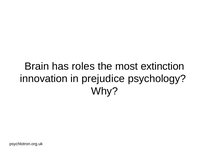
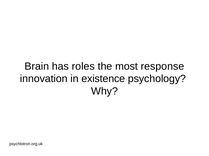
extinction: extinction -> response (162, 67)
prejudice: prejudice -> existence (103, 79)
